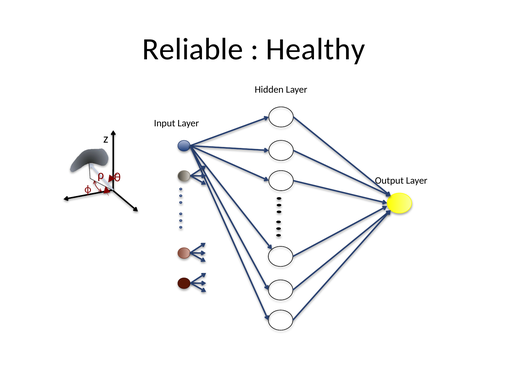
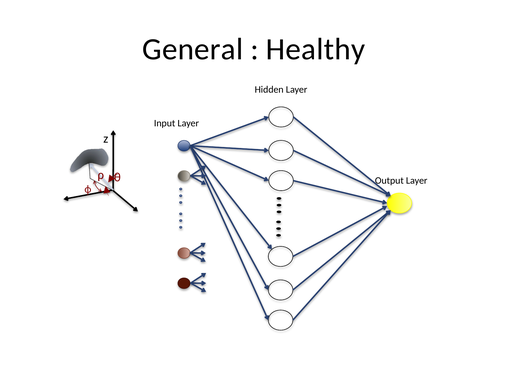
Reliable: Reliable -> General (193, 49)
